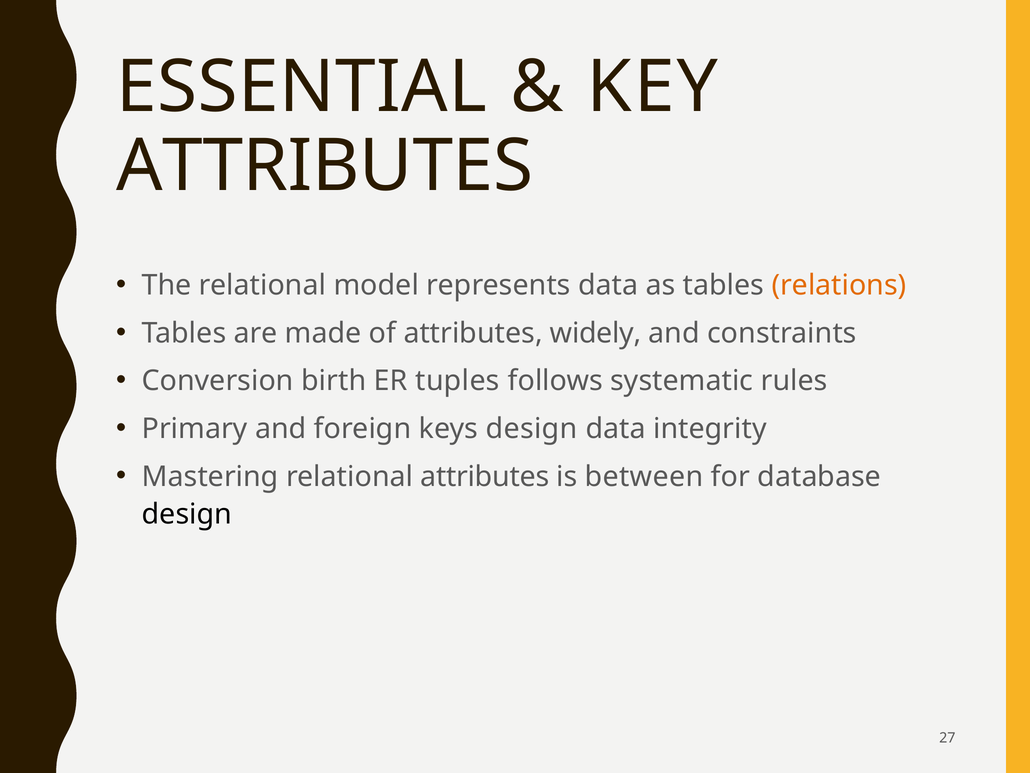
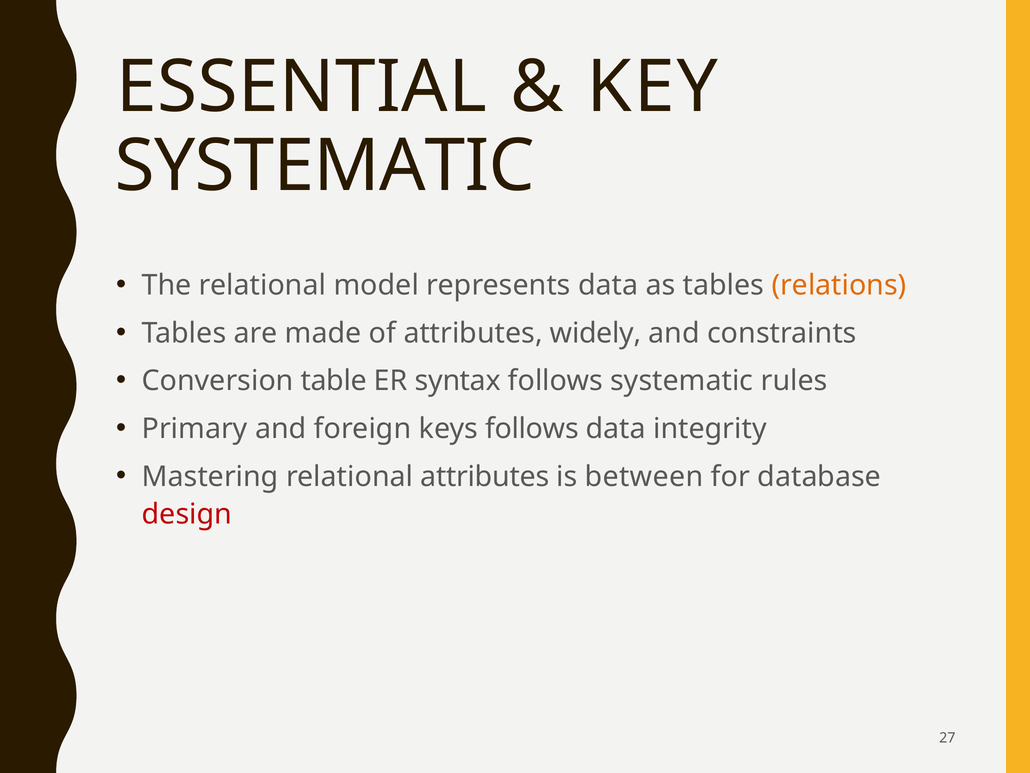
ATTRIBUTES: ATTRIBUTES -> SYSTEMATIC (325, 166)
birth: birth -> table (334, 381)
tuples: tuples -> syntax (458, 381)
keys design: design -> follows (532, 429)
design colour: black -> red (187, 514)
